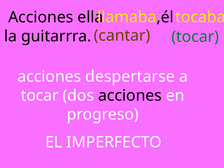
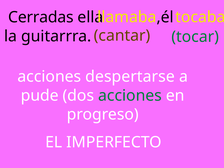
Acciones: Acciones -> Cerradas (41, 17)
tocar: tocar -> pude (40, 95)
acciones colour: black -> green (130, 95)
